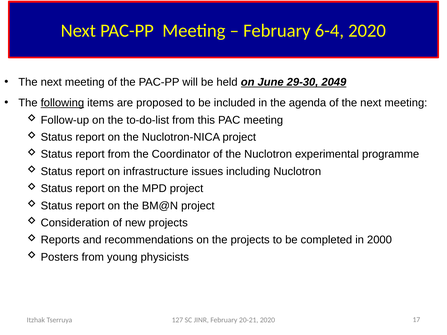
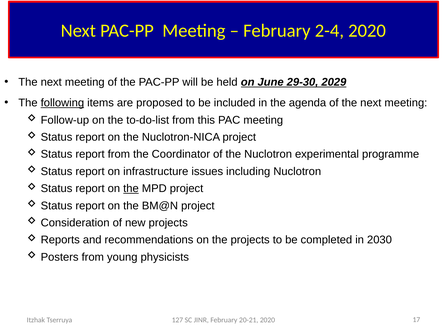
6-4: 6-4 -> 2-4 (329, 31)
2049: 2049 -> 2029 (334, 82)
the underline: none -> present (131, 189)
2000: 2000 -> 2030 (379, 240)
